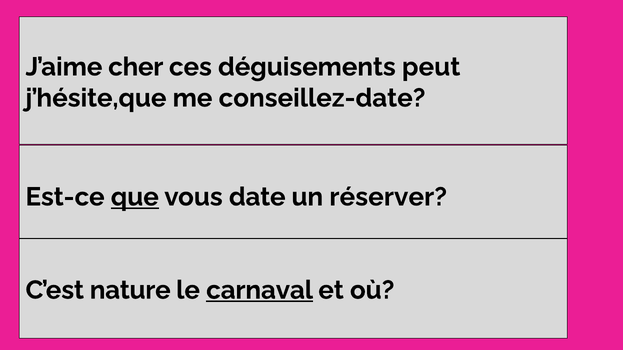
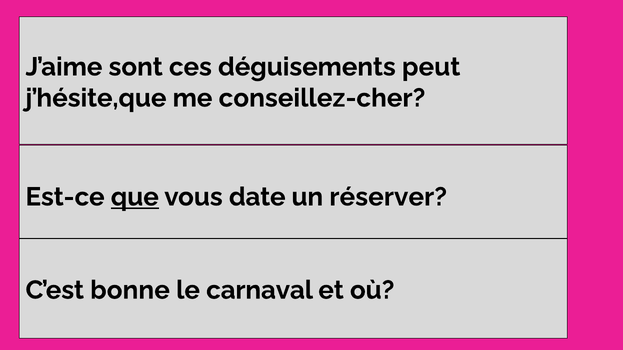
cher: cher -> sont (136, 67)
conseillez-date: conseillez-date -> conseillez-cher (322, 98)
nature: nature -> bonne (130, 290)
carnaval underline: present -> none (260, 290)
